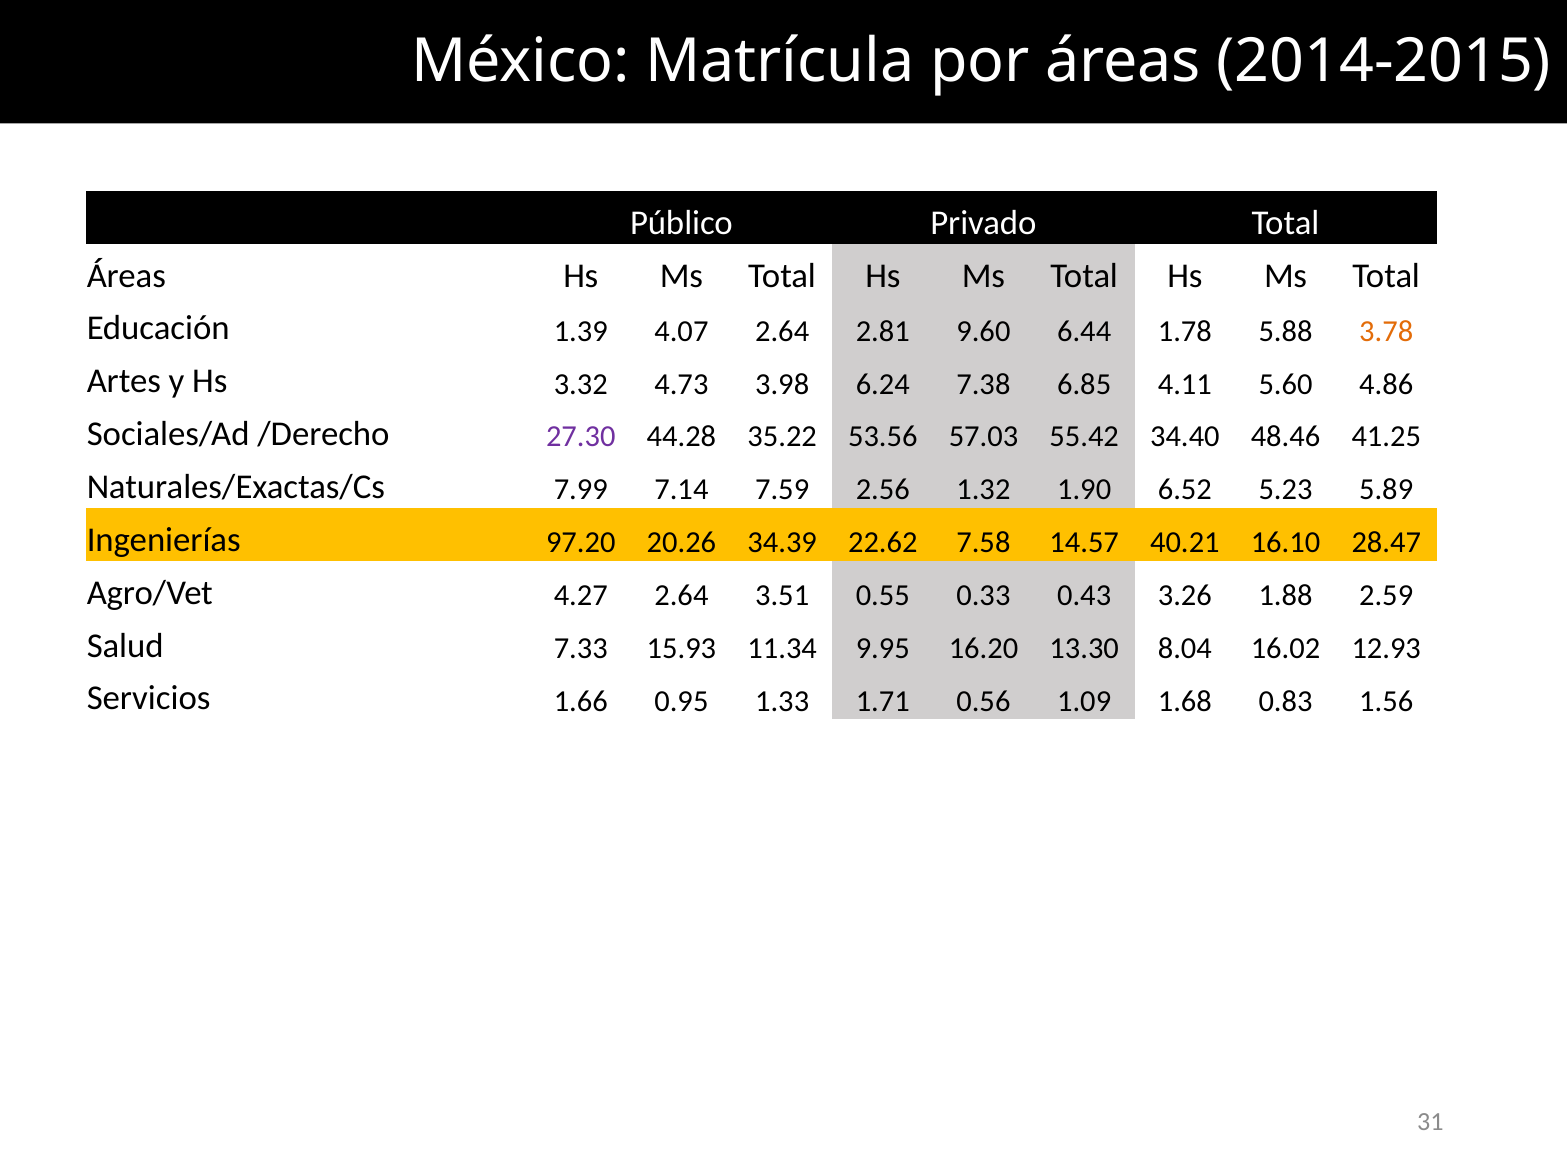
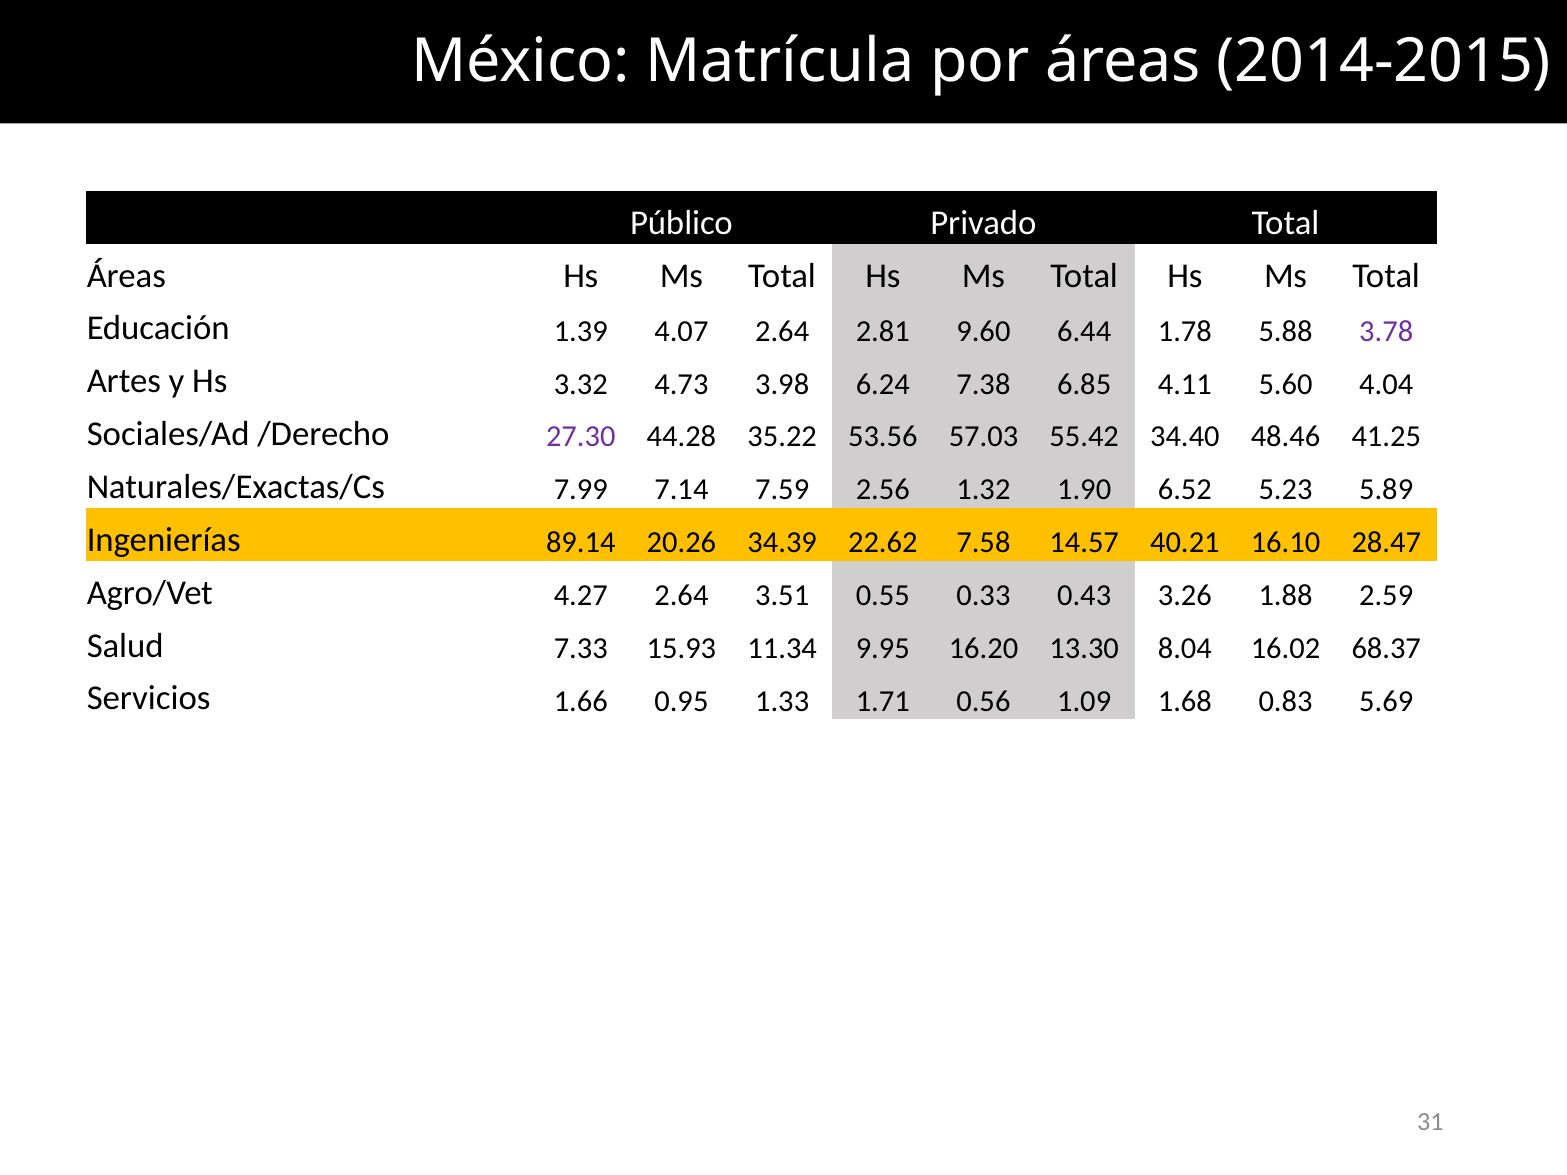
3.78 colour: orange -> purple (1386, 331)
4.86: 4.86 -> 4.04 (1386, 384)
97.20: 97.20 -> 89.14 (581, 543)
12.93: 12.93 -> 68.37 (1386, 649)
1.56: 1.56 -> 5.69 (1386, 701)
